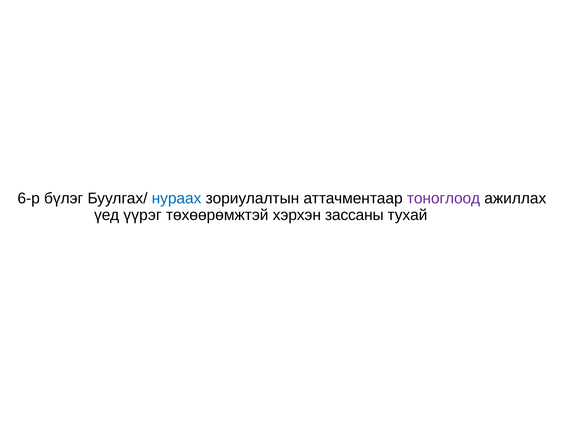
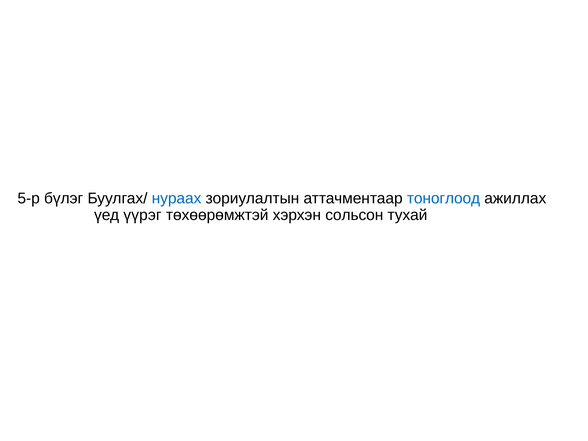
6-р: 6-р -> 5-р (29, 198)
тоноглоод colour: purple -> blue (444, 198)
зассаны: зассаны -> сольсон (354, 215)
